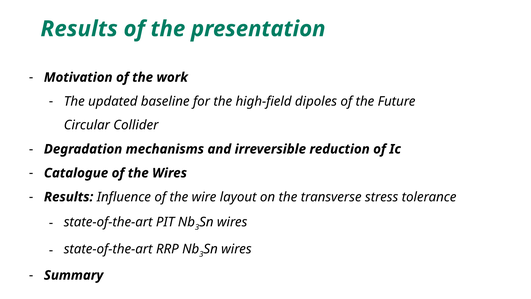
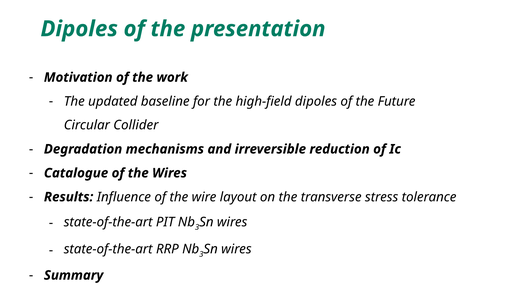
Results: Results -> Dipoles (79, 29)
